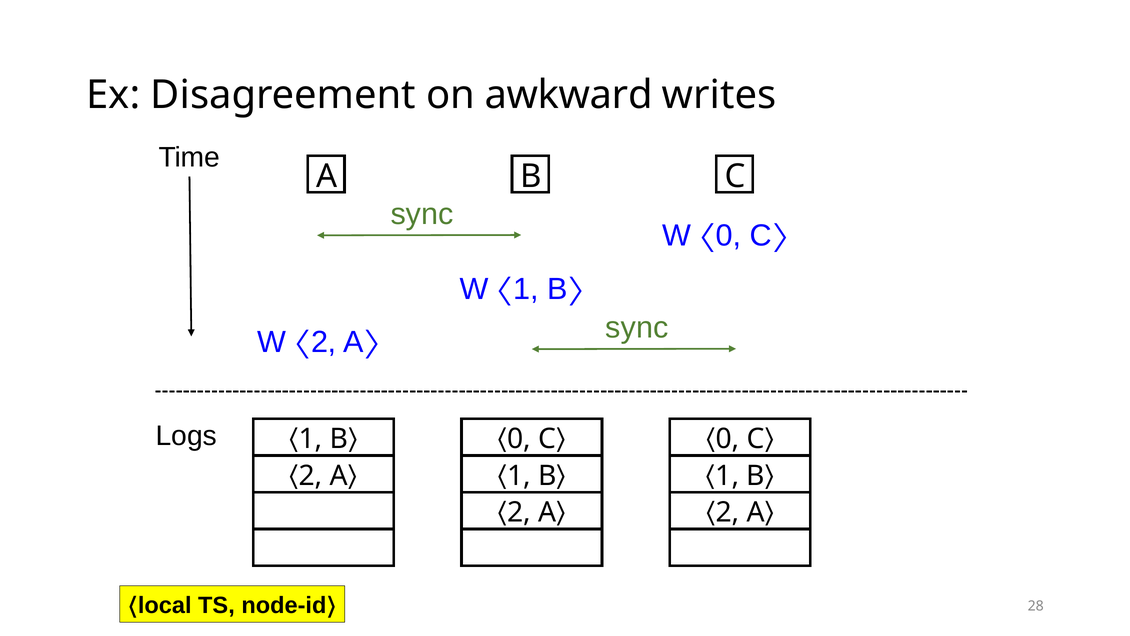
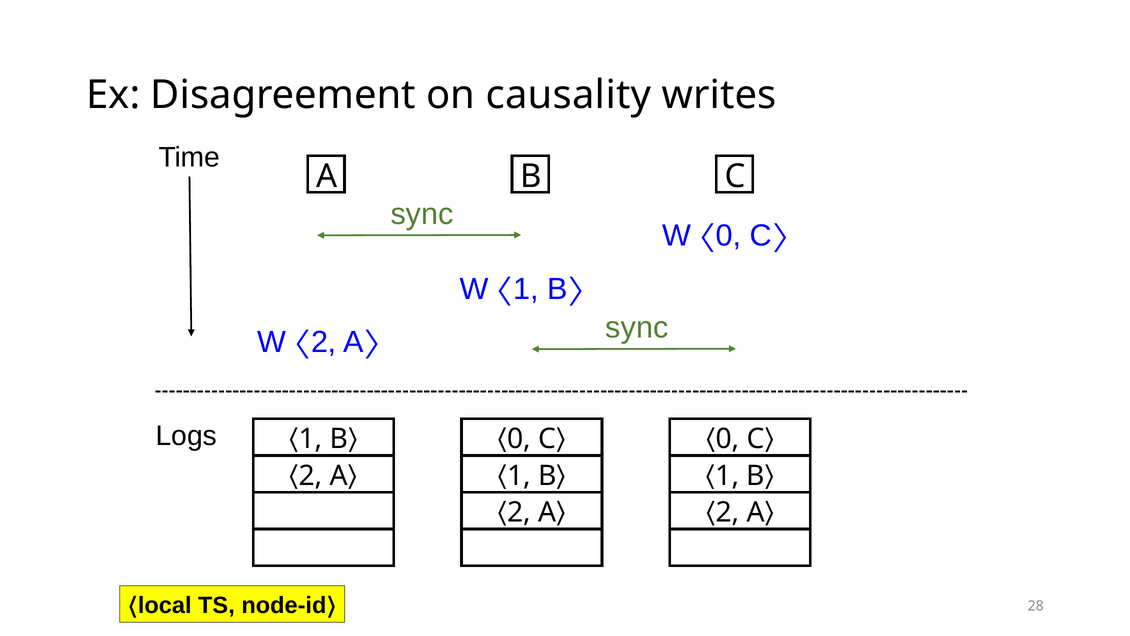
awkward: awkward -> causality (568, 95)
